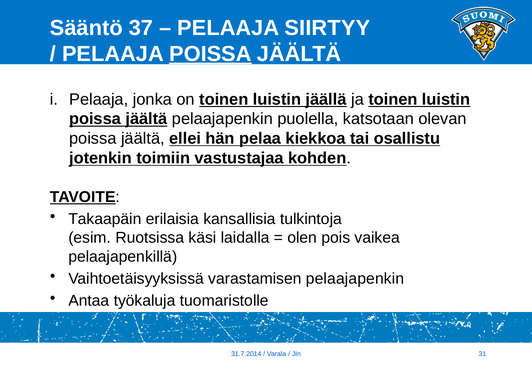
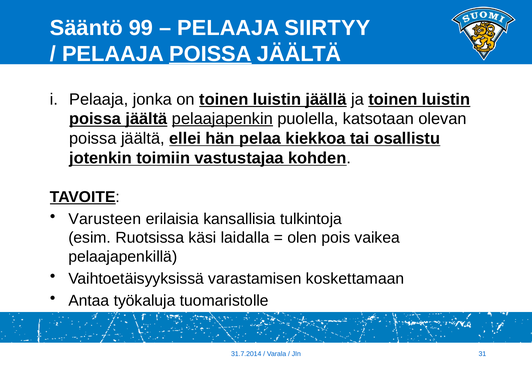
37: 37 -> 99 (141, 28)
pelaajapenkin underline: none -> present (222, 119)
Takaapäin: Takaapäin -> Varusteen (105, 219)
varastamisen pelaajapenkin: pelaajapenkin -> koskettamaan (355, 279)
